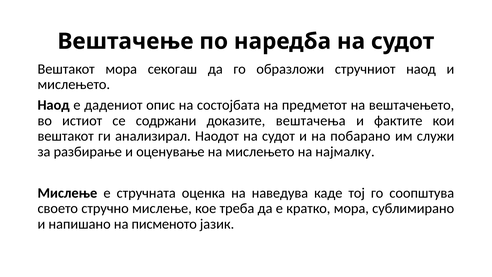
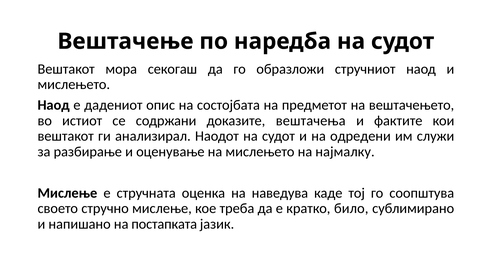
побарано: побарано -> одредени (360, 136)
кратко мора: мора -> било (351, 208)
писменото: писменото -> постапката (164, 224)
